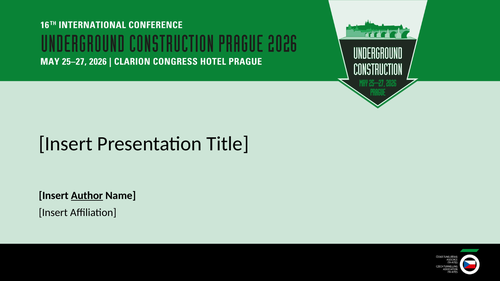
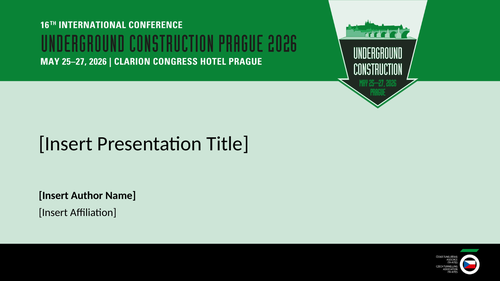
Author underline: present -> none (87, 196)
